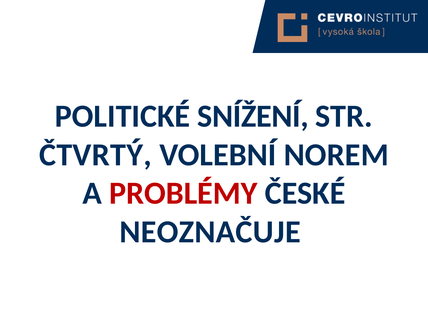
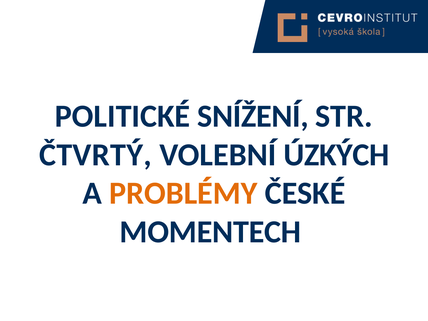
NOREM: NOREM -> ÚZKÝCH (336, 155)
PROBLÉMY colour: red -> orange (183, 193)
NEOZNAČUJE: NEOZNAČUJE -> MOMENTECH (210, 232)
